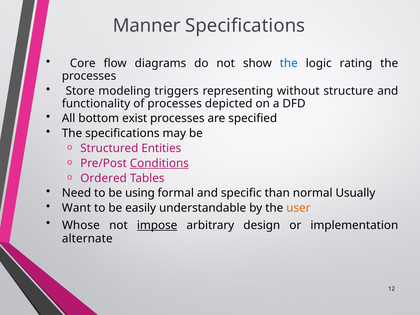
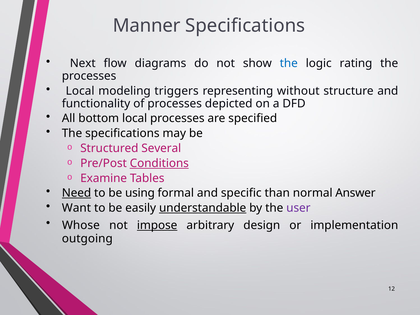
Core: Core -> Next (83, 63)
Store: Store -> Local (80, 91)
bottom exist: exist -> local (135, 118)
Entities: Entities -> Several (161, 148)
Ordered: Ordered -> Examine (104, 178)
Need underline: none -> present (77, 193)
Usually: Usually -> Answer (355, 193)
understandable underline: none -> present (203, 208)
user colour: orange -> purple (298, 208)
alternate: alternate -> outgoing (87, 239)
